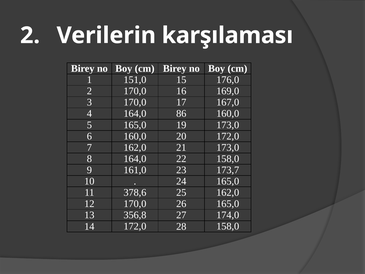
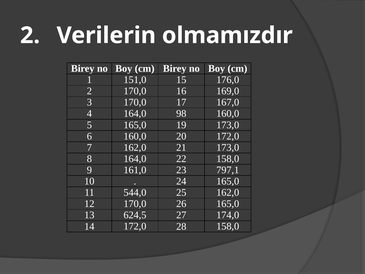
karşılaması: karşılaması -> olmamızdır (227, 35)
86: 86 -> 98 (181, 114)
173,7: 173,7 -> 797,1 (228, 170)
378,6: 378,6 -> 544,0 (135, 192)
356,8: 356,8 -> 624,5 (135, 215)
